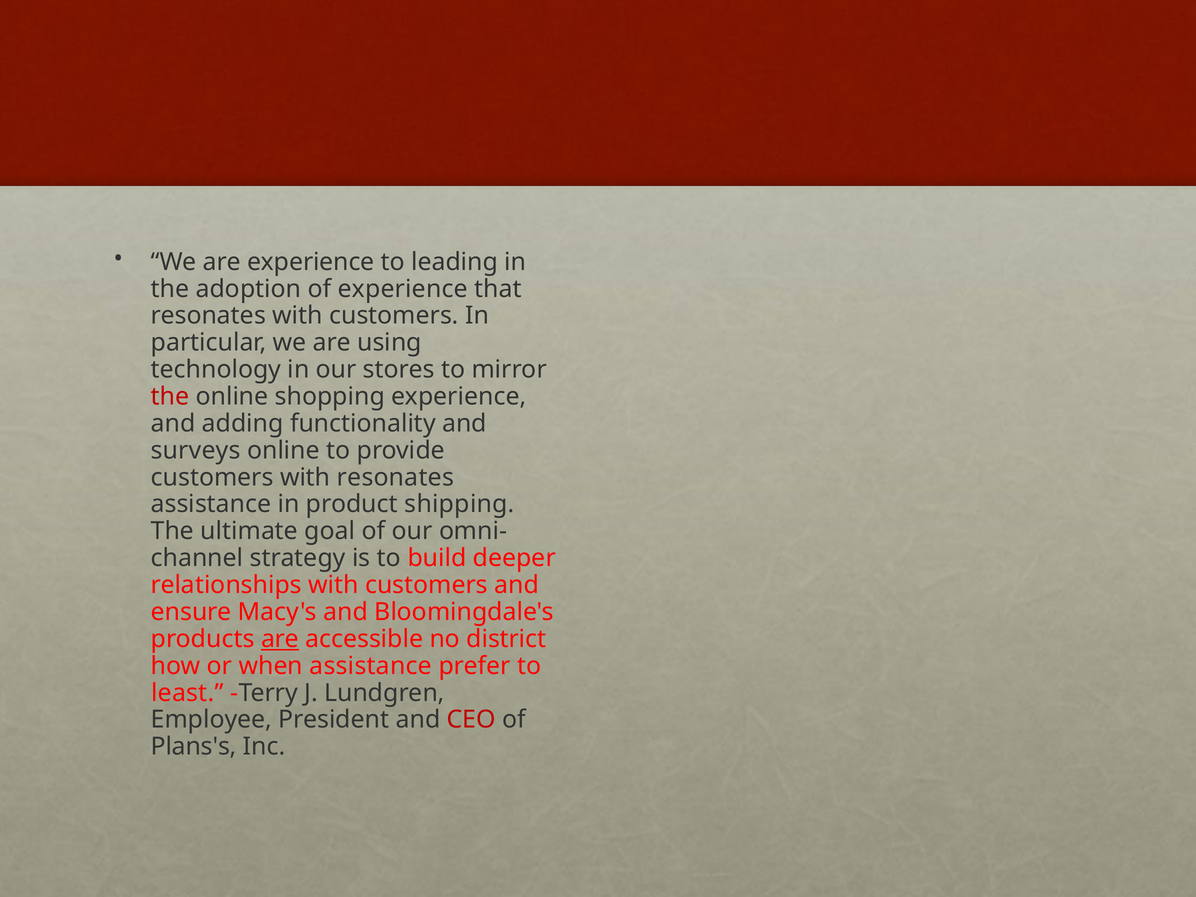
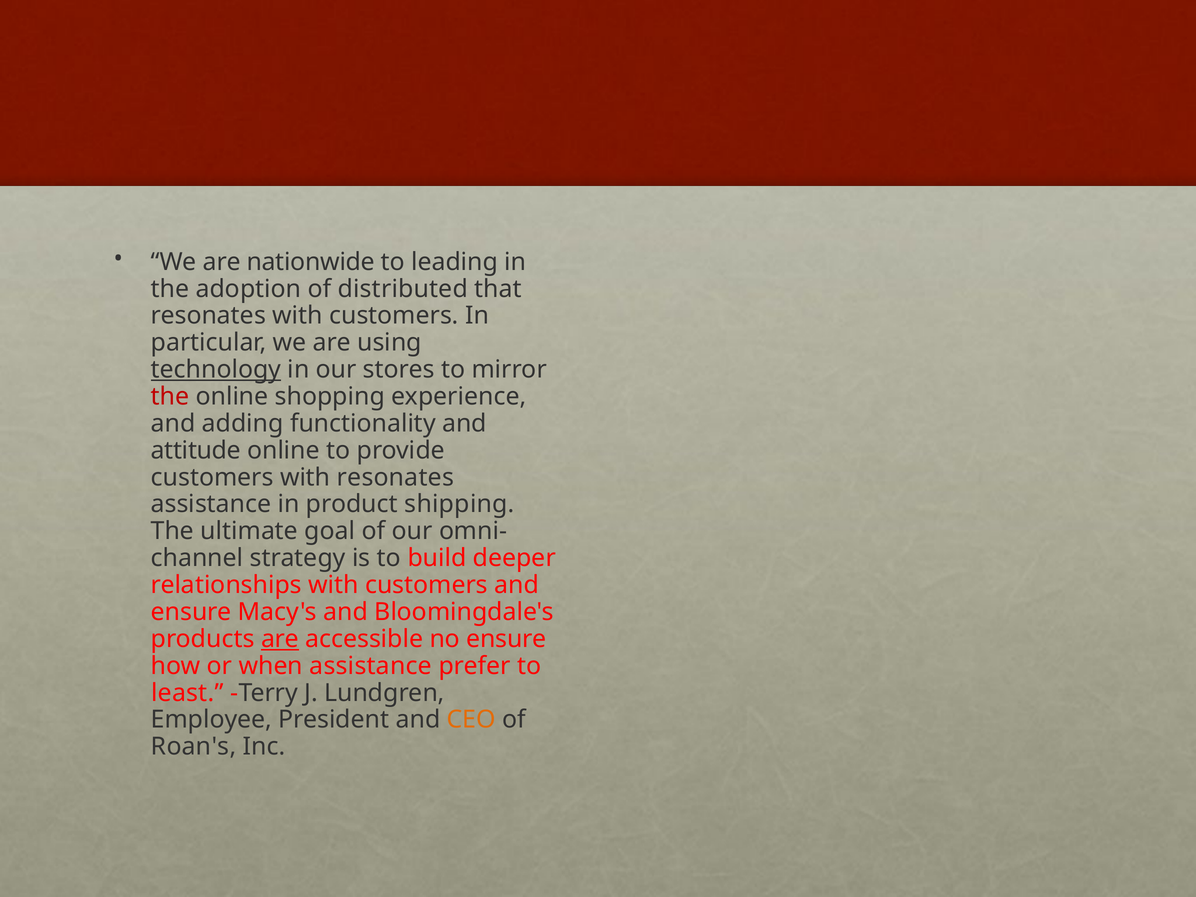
are experience: experience -> nationwide (311, 262)
of experience: experience -> distributed (403, 289)
technology underline: none -> present (216, 370)
surveys: surveys -> attitude (196, 450)
no district: district -> ensure (506, 639)
CEO colour: red -> orange (471, 720)
Plans's: Plans's -> Roan's (194, 747)
